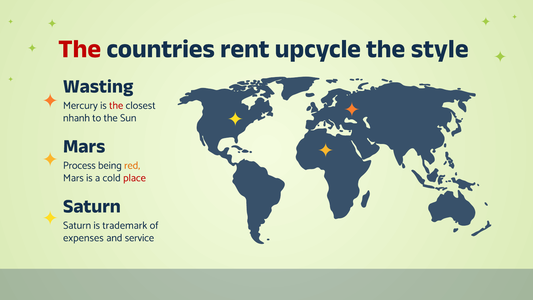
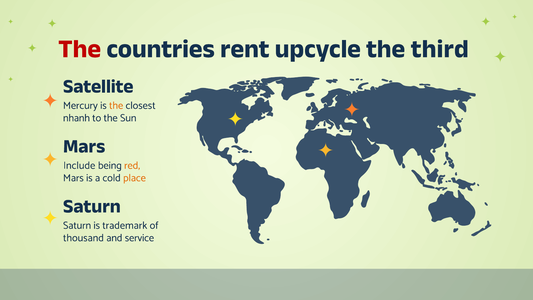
style: style -> third (440, 49)
Wasting: Wasting -> Satellite (98, 86)
the colour: red -> orange (116, 105)
Process: Process -> Include (79, 165)
place colour: red -> orange (134, 178)
expenses: expenses -> thousand (83, 238)
